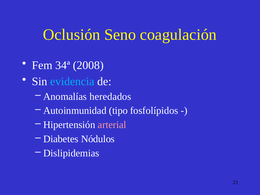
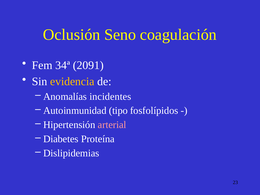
2008: 2008 -> 2091 (88, 65)
evidencia colour: light blue -> yellow (72, 82)
heredados: heredados -> incidentes (110, 96)
Nódulos: Nódulos -> Proteína (98, 139)
